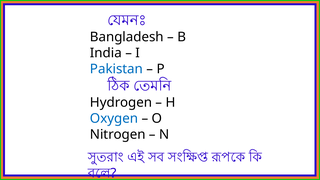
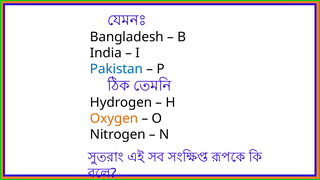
Oxygen colour: blue -> orange (114, 118)
